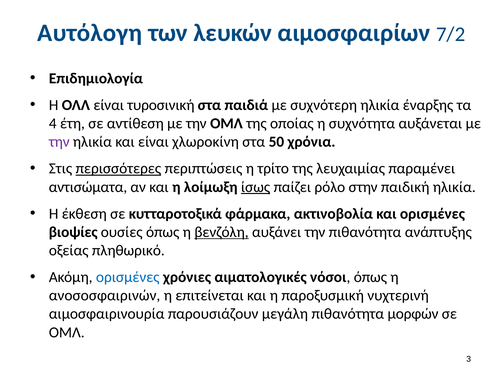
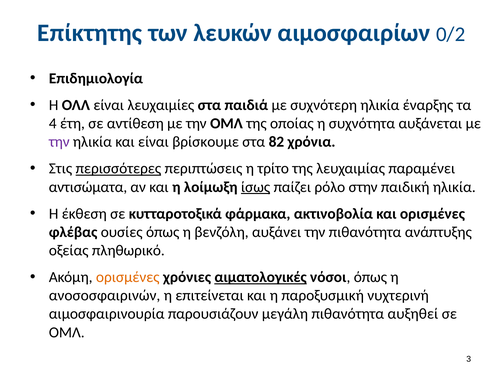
Αυτόλογη: Αυτόλογη -> Επίκτητης (90, 33)
7/2: 7/2 -> 0/2 (451, 34)
τυροσινική: τυροσινική -> λευχαιμίες (161, 105)
χλωροκίνη: χλωροκίνη -> βρίσκουμε (206, 142)
50: 50 -> 82 (276, 142)
βιοψίες: βιοψίες -> φλέβας (73, 232)
βενζόλη underline: present -> none (222, 232)
ορισμένες colour: blue -> orange (128, 277)
αιματολογικές underline: none -> present (261, 277)
μορφών: μορφών -> αυξηθεί (413, 314)
